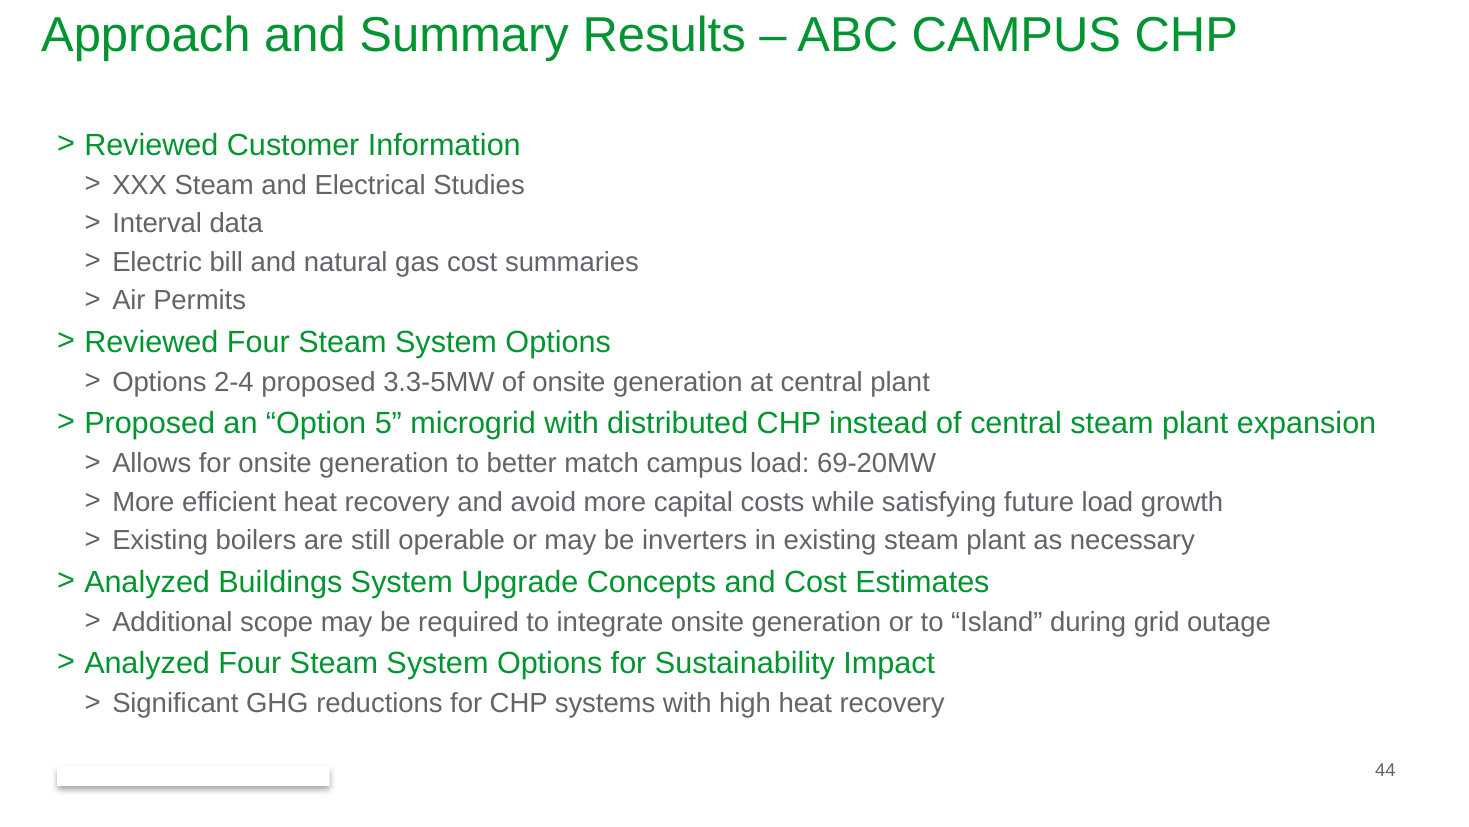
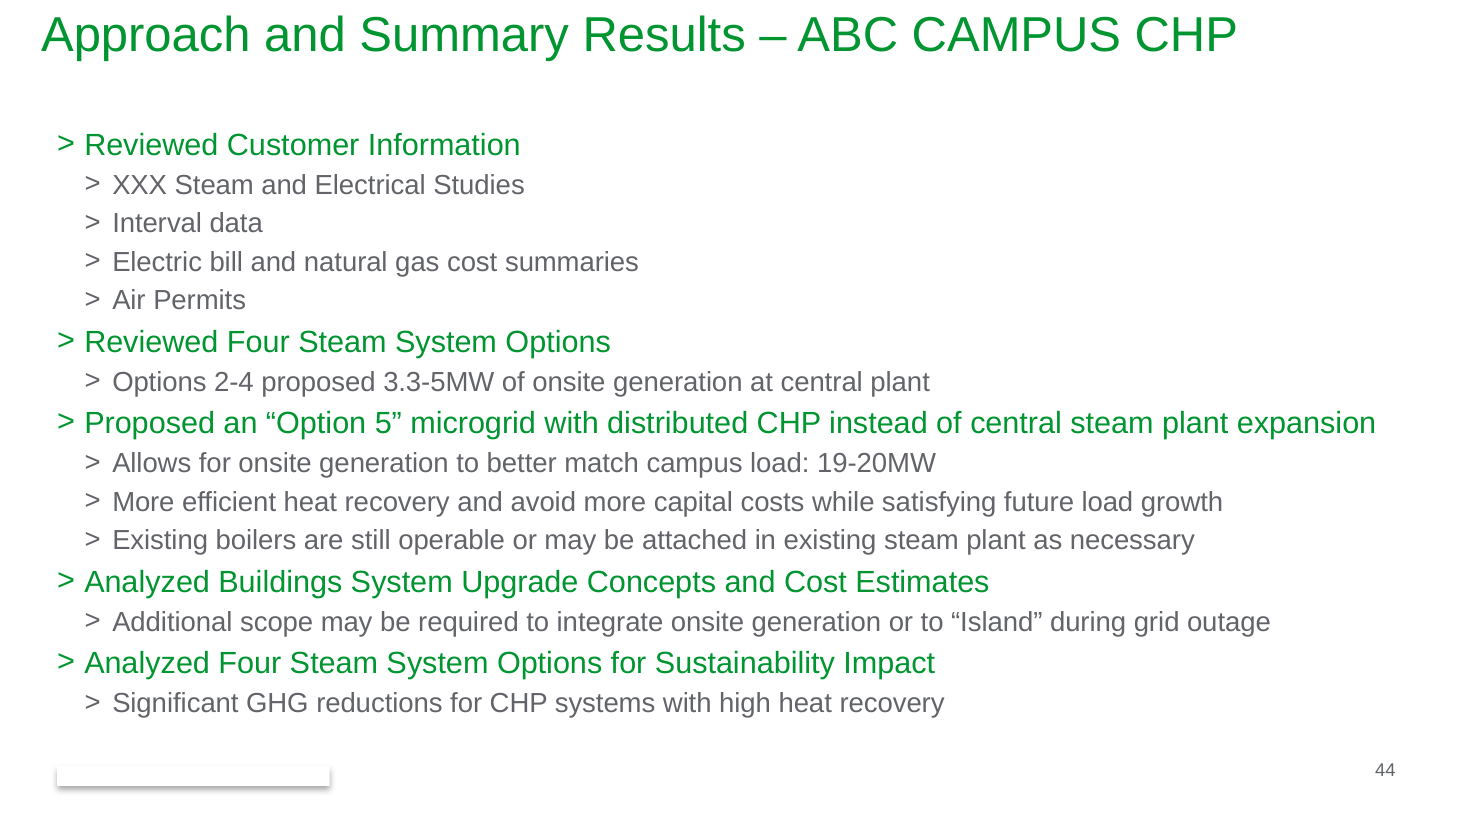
69-20MW: 69-20MW -> 19-20MW (877, 463)
inverters: inverters -> attached (695, 540)
